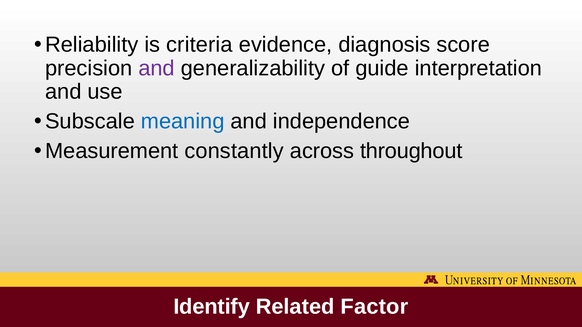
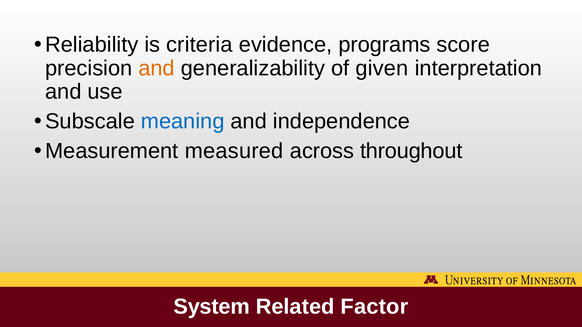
diagnosis: diagnosis -> programs (384, 45)
and colour: purple -> orange (157, 68)
guide: guide -> given (382, 68)
constantly: constantly -> measured (234, 151)
Identify: Identify -> System (212, 307)
